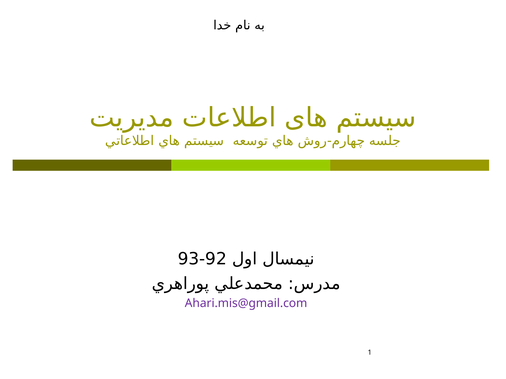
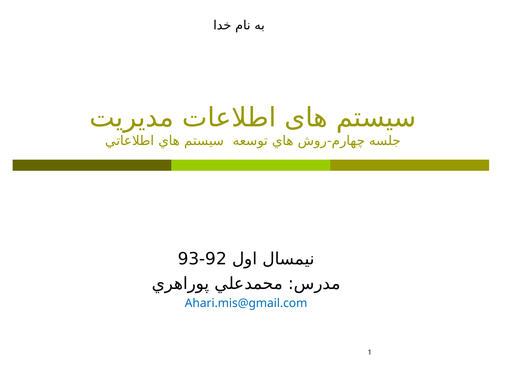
Ahari.mis@gmail.com colour: purple -> blue (246, 304)
